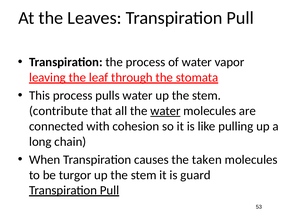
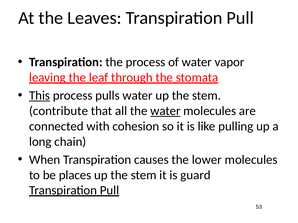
This underline: none -> present (40, 96)
taken: taken -> lower (207, 160)
turgor: turgor -> places (75, 175)
